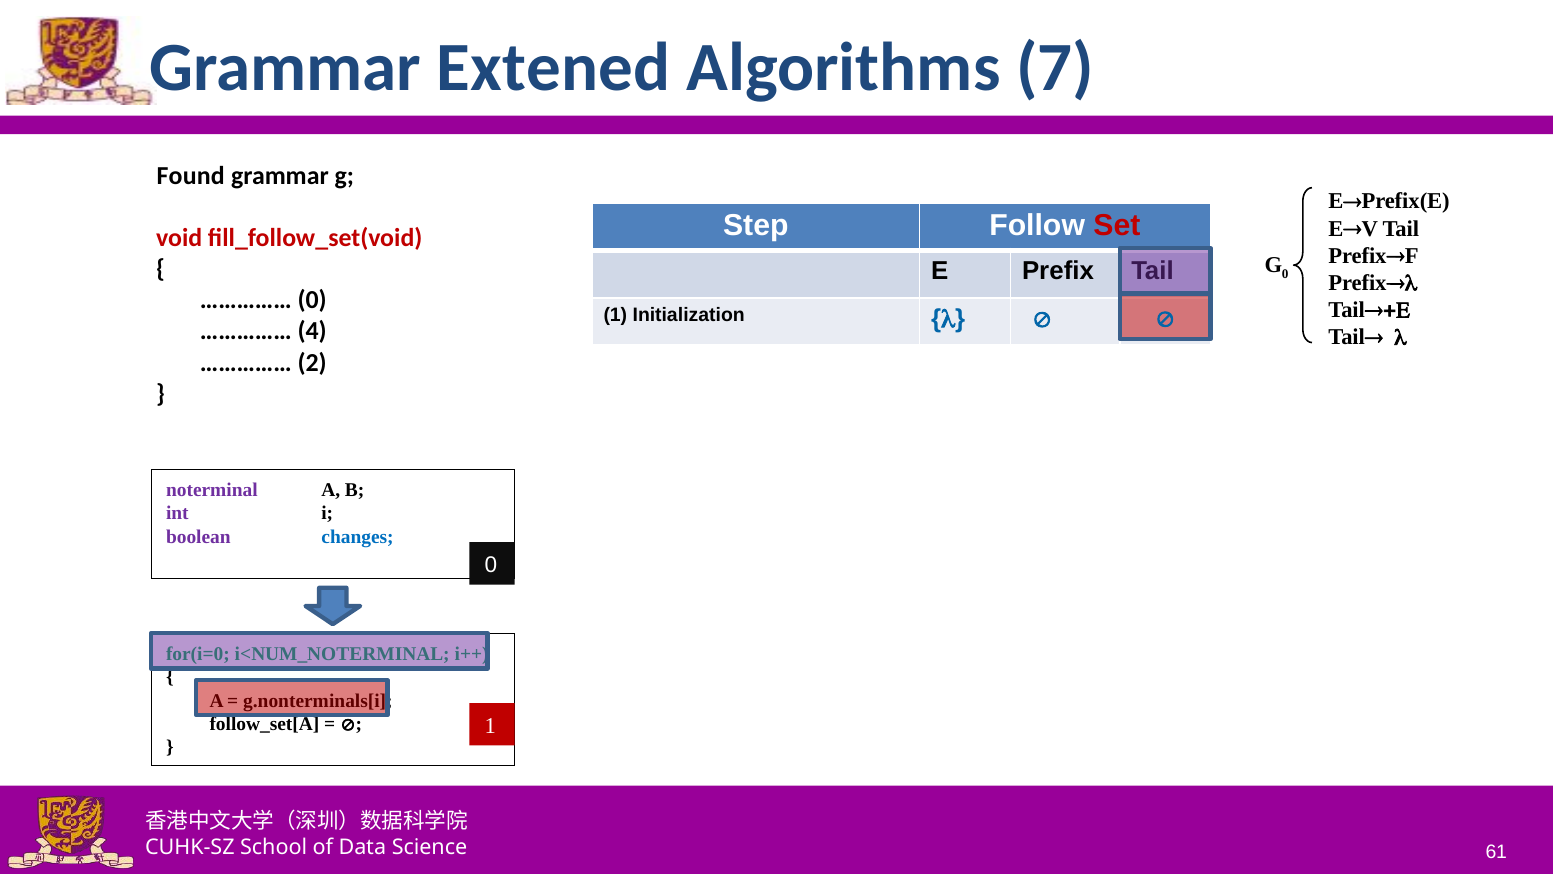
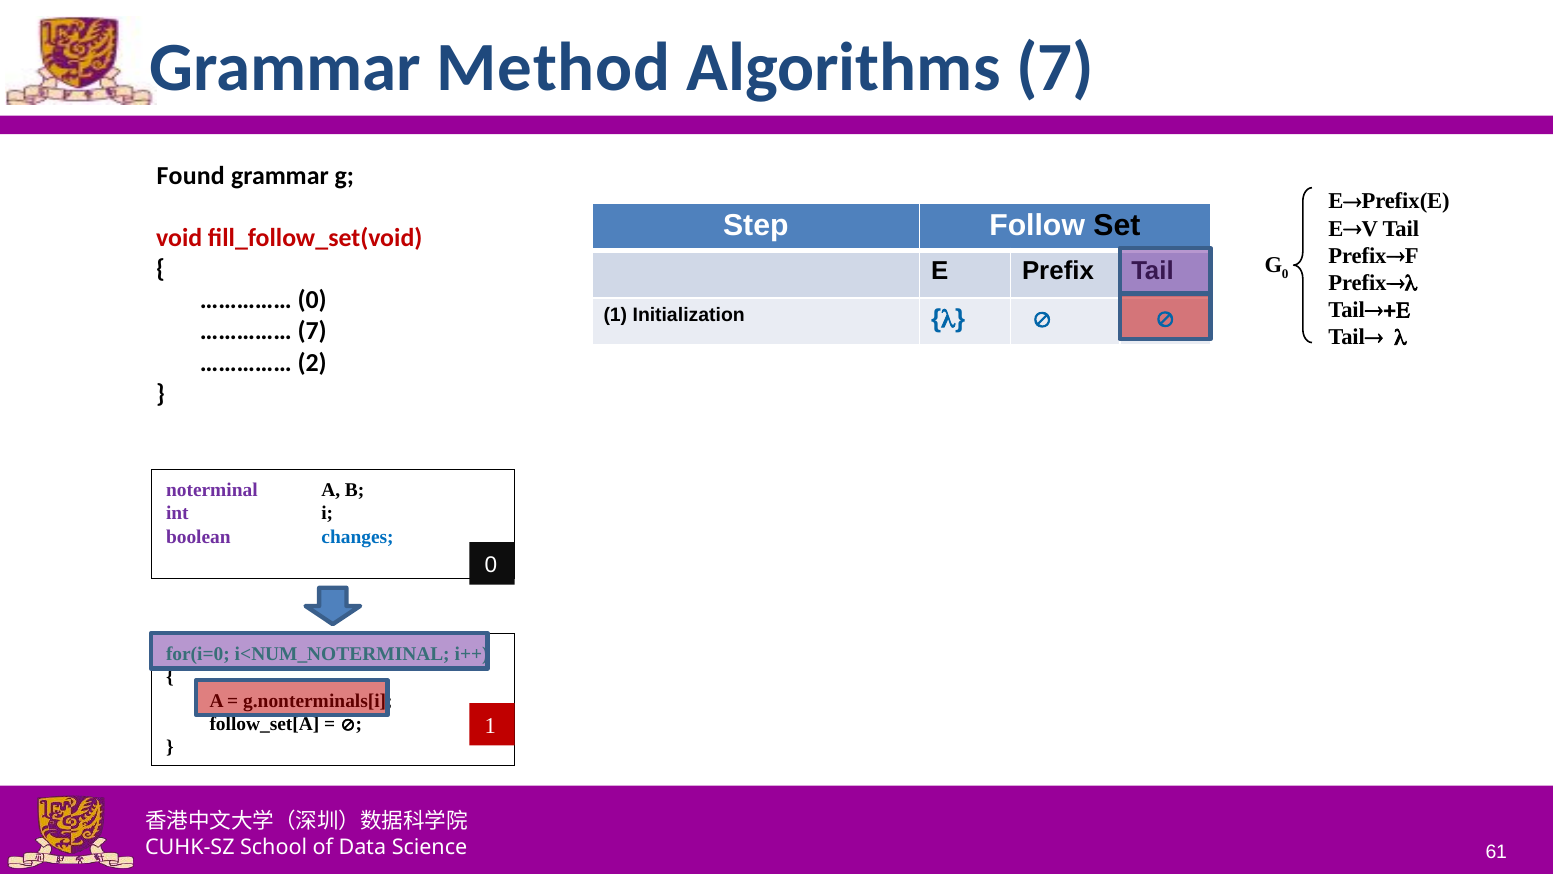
Extened: Extened -> Method (553, 67)
Set colour: red -> black (1117, 226)
4: 4 -> 7 (312, 331)
